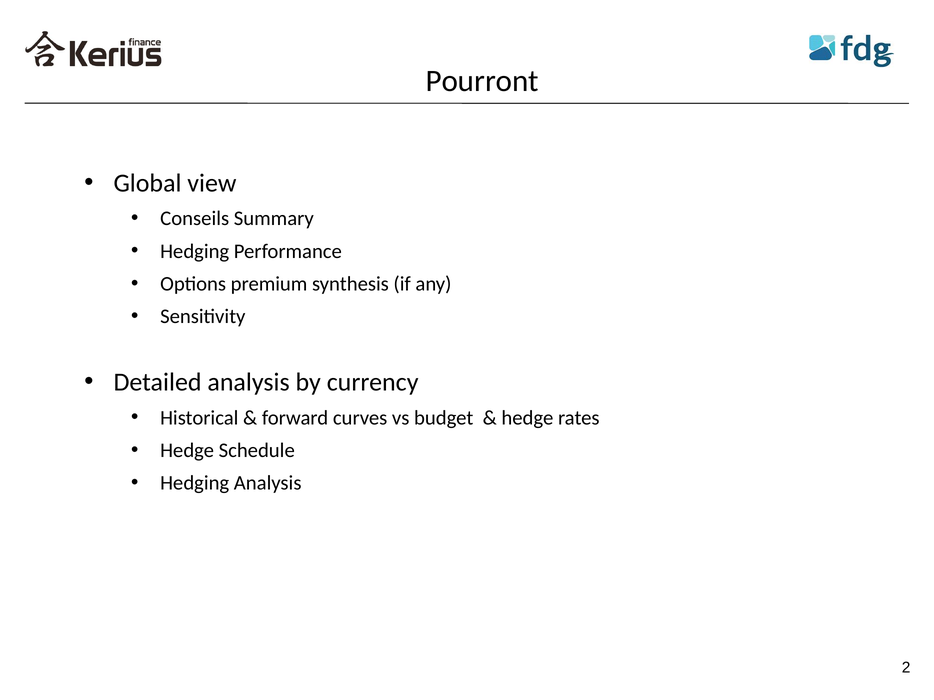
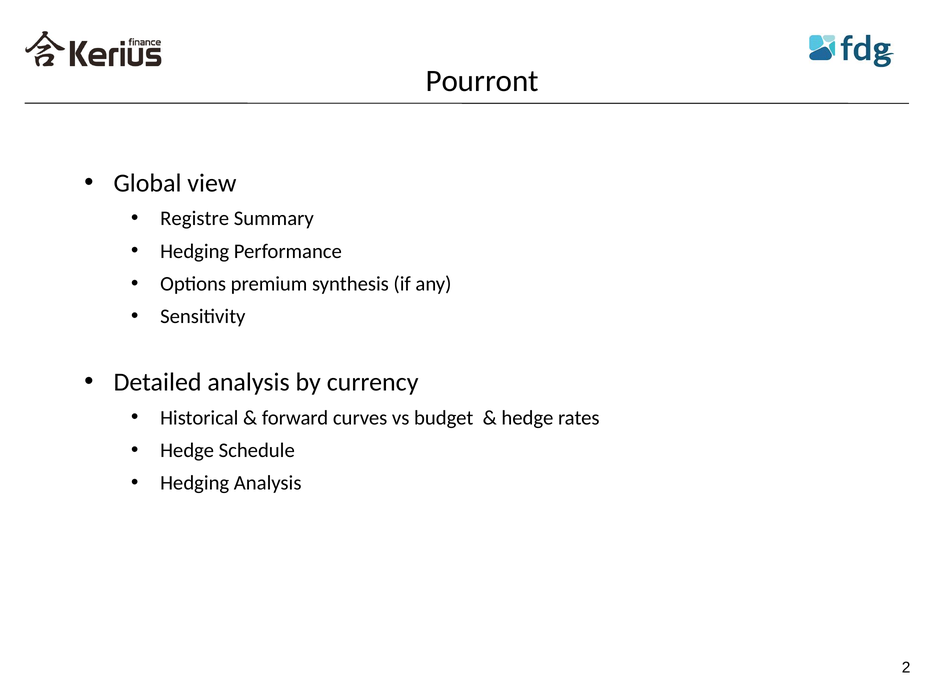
Conseils: Conseils -> Registre (195, 219)
